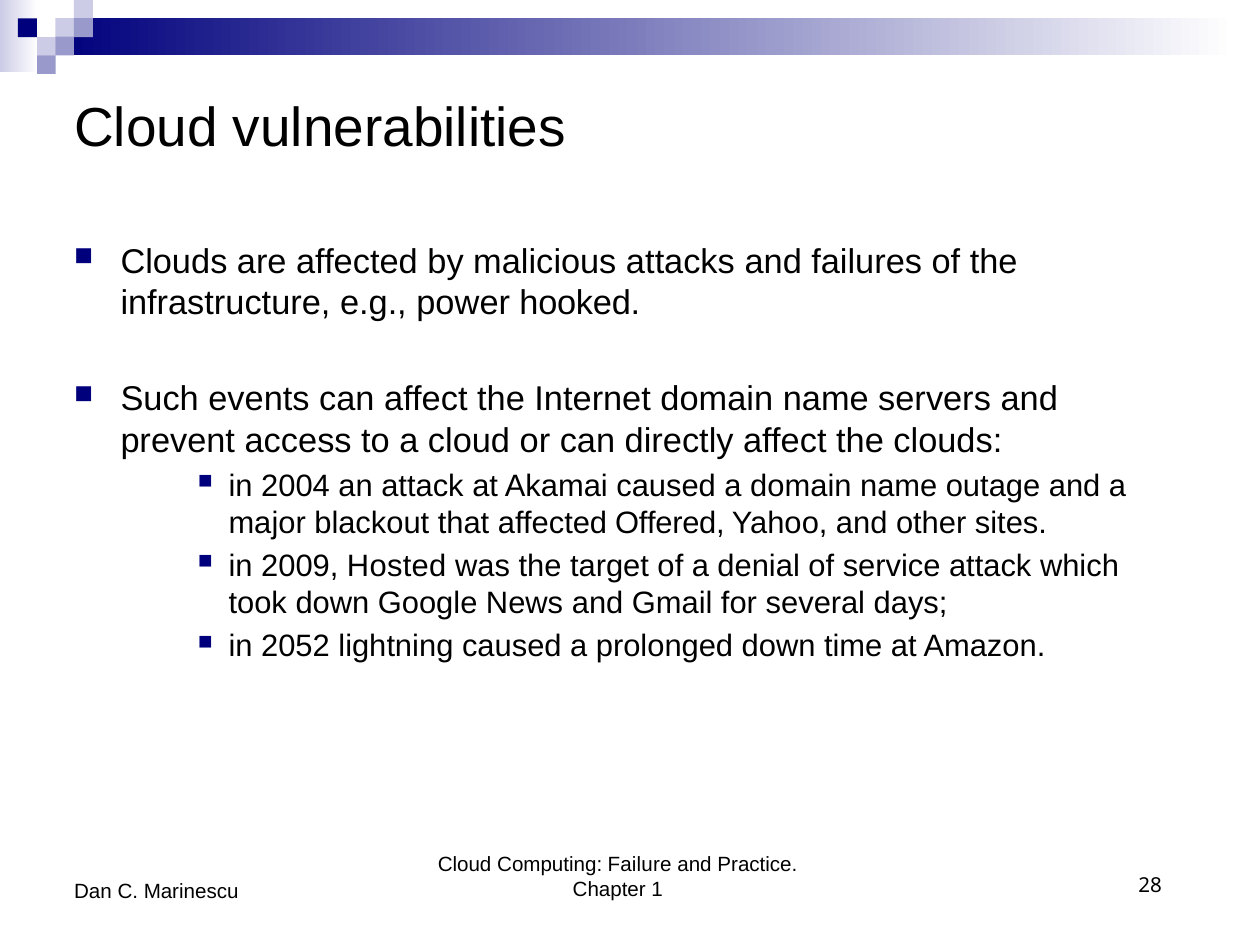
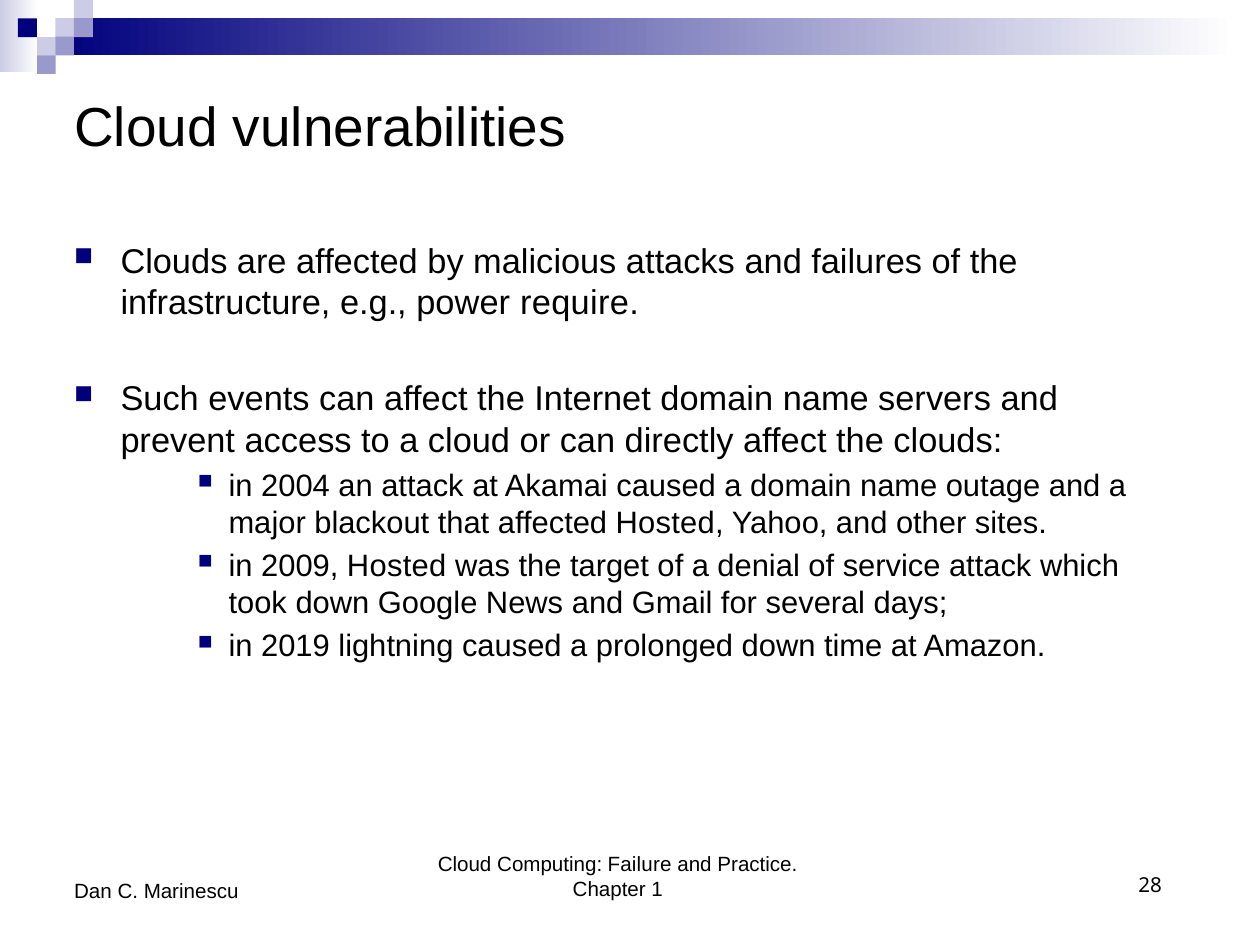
hooked: hooked -> require (579, 303)
affected Offered: Offered -> Hosted (670, 523)
2052: 2052 -> 2019 (296, 647)
